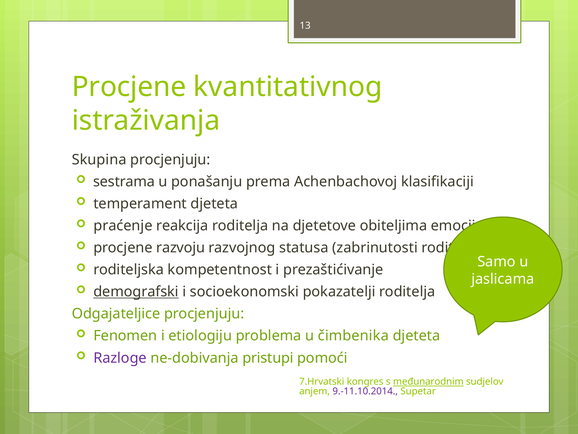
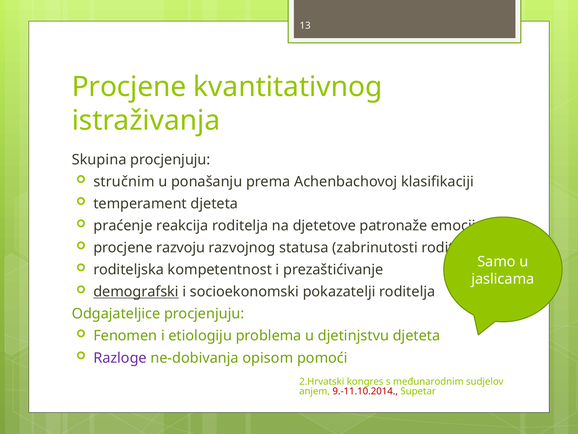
sestrama: sestrama -> stručnim (124, 181)
obiteljima: obiteljima -> patronaže (393, 225)
čimbenika: čimbenika -> djetinjstvu (353, 336)
pristupi: pristupi -> opisom (268, 358)
7.Hrvatski: 7.Hrvatski -> 2.Hrvatski (322, 381)
međunarodnim underline: present -> none (428, 381)
9.-11.10.2014 colour: purple -> red (365, 391)
